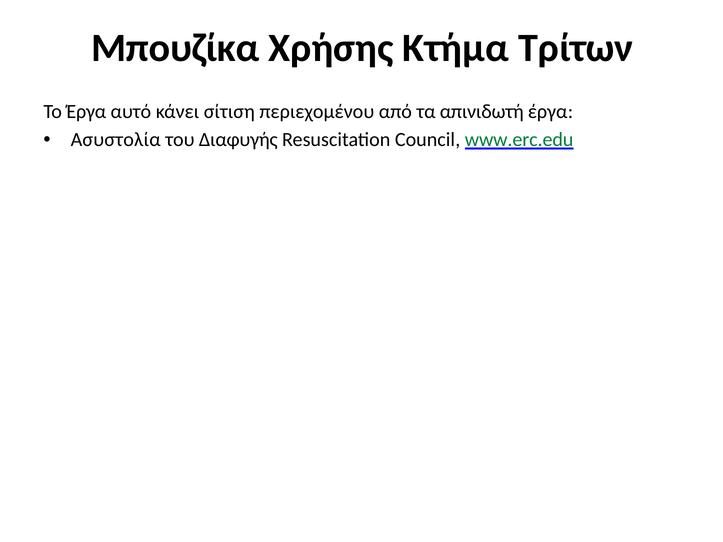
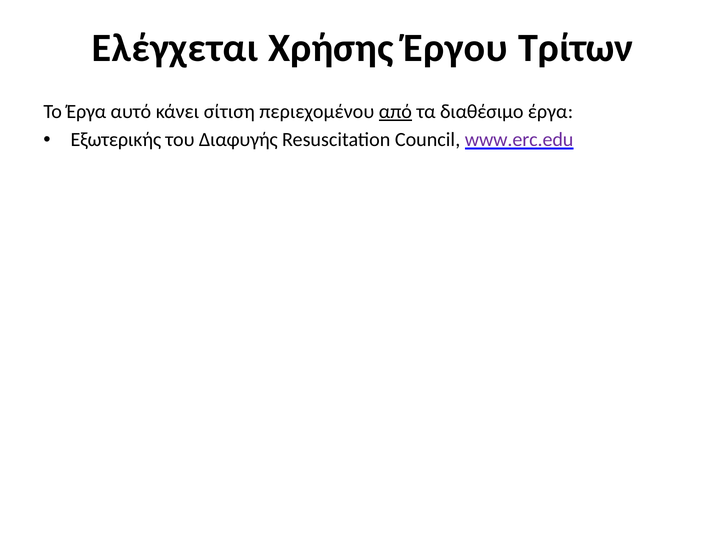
Μπουζίκα: Μπουζίκα -> Ελέγχεται (175, 48)
Κτήμα: Κτήμα -> Έργου (456, 48)
από underline: none -> present (395, 112)
απινιδωτή: απινιδωτή -> διαθέσιμο (482, 112)
Ασυστολία: Ασυστολία -> Εξωτερικής (116, 140)
www.erc.edu colour: green -> purple (519, 140)
